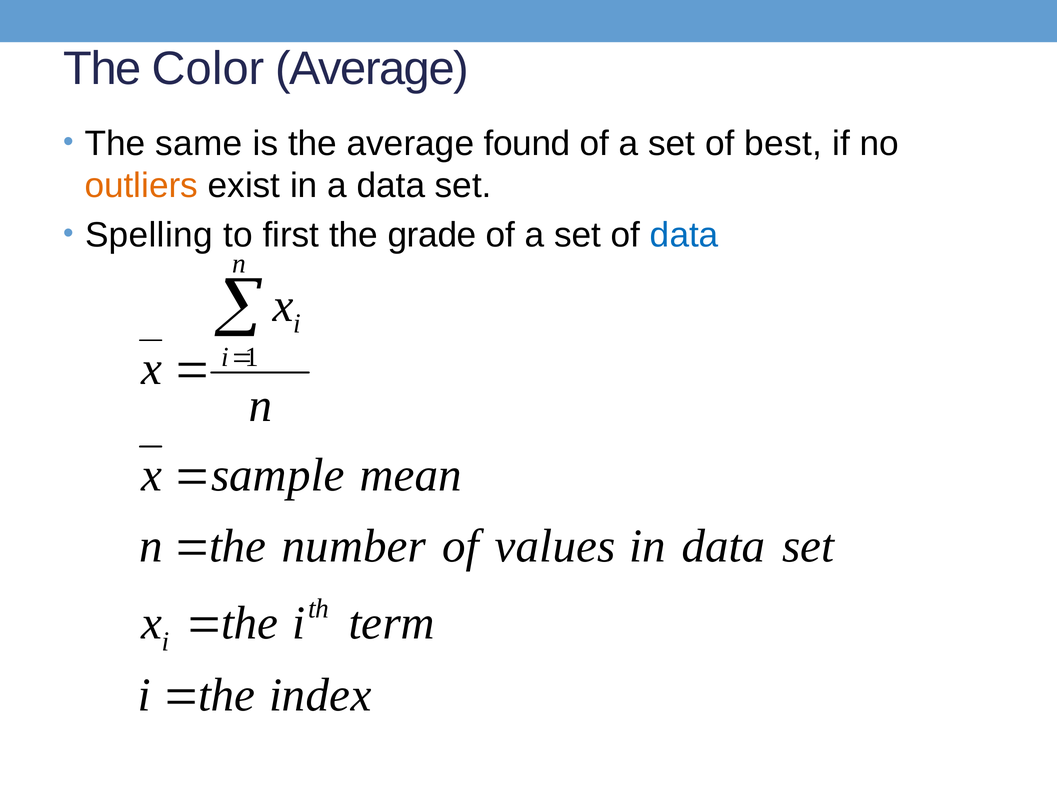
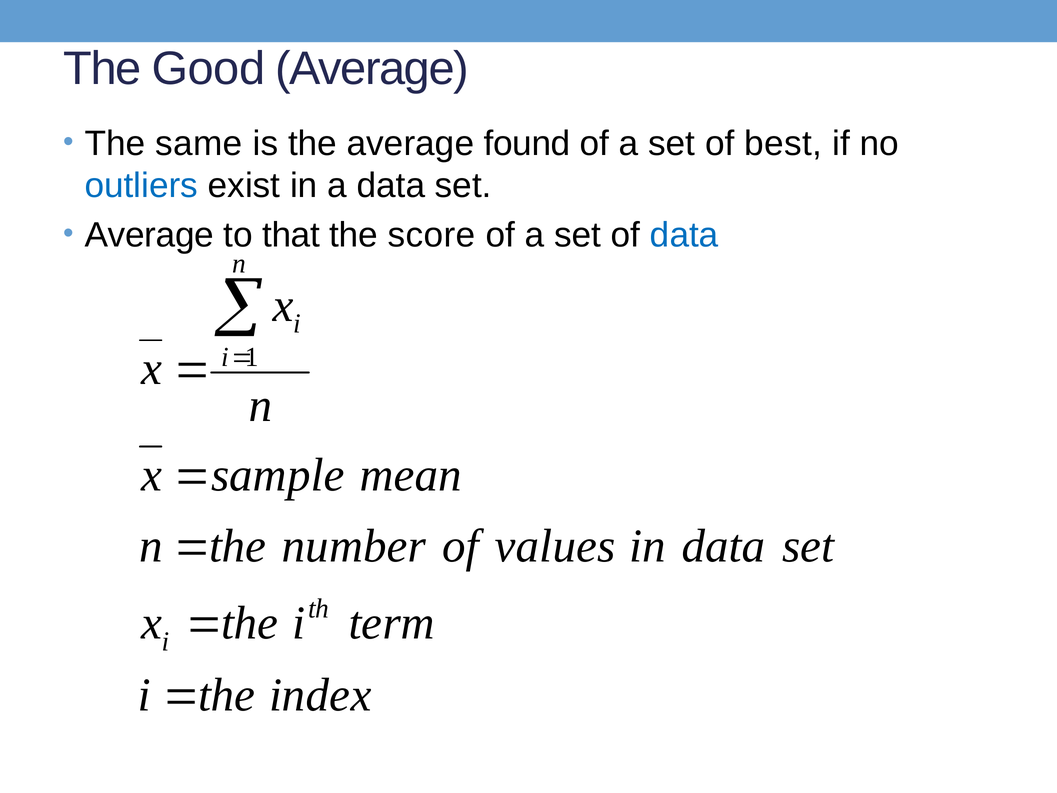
Color: Color -> Good (208, 68)
outliers colour: orange -> blue (141, 186)
Spelling: Spelling -> Average (149, 235)
first: first -> that (291, 235)
grade: grade -> score (432, 235)
